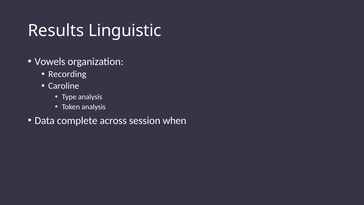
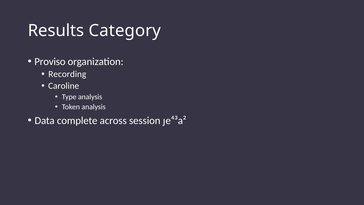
Linguistic: Linguistic -> Category (125, 31)
Vowels: Vowels -> Proviso (50, 62)
when: when -> ɟe⁴³a² (175, 120)
